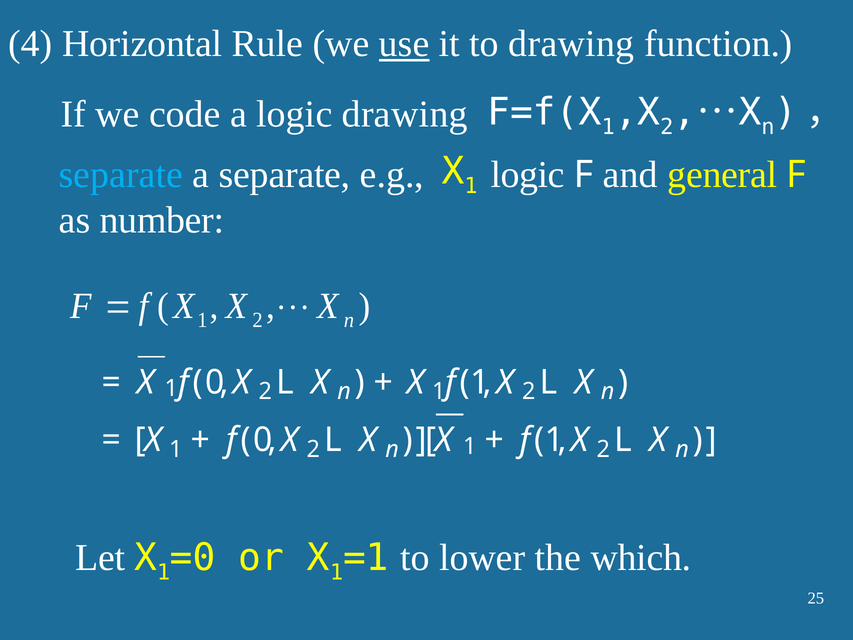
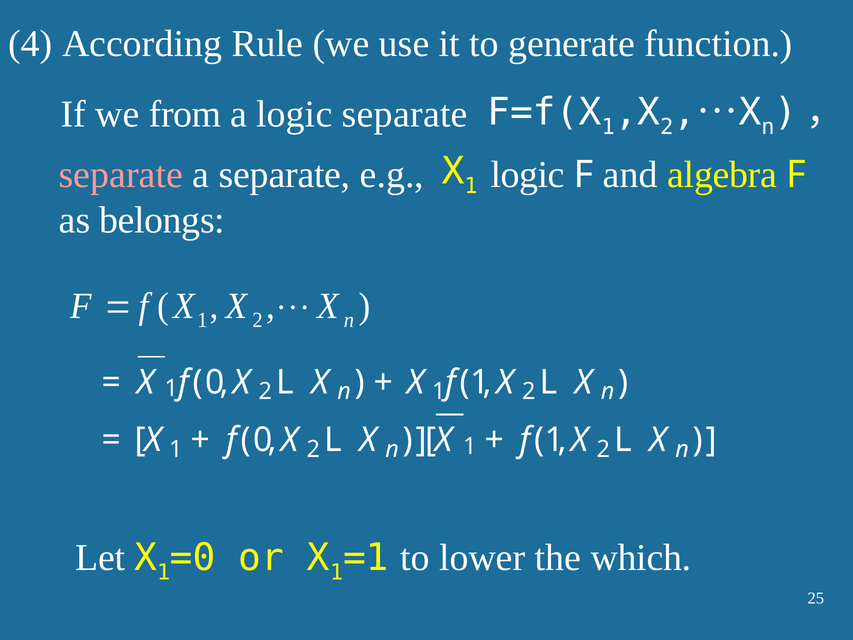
Horizontal: Horizontal -> According (142, 44)
use underline: present -> none (404, 44)
to drawing: drawing -> generate (572, 44)
code: code -> from (185, 114)
logic drawing: drawing -> separate (405, 114)
separate colour: light blue -> pink (121, 175)
general: general -> algebra (722, 175)
number: number -> belongs (162, 220)
